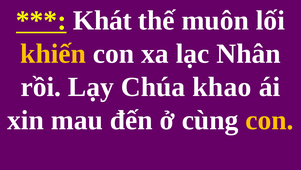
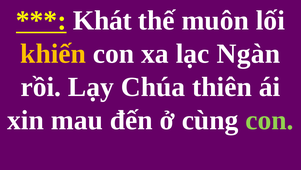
Nhân: Nhân -> Ngàn (248, 53)
khao: khao -> thiên (222, 87)
con colour: yellow -> light green (269, 120)
